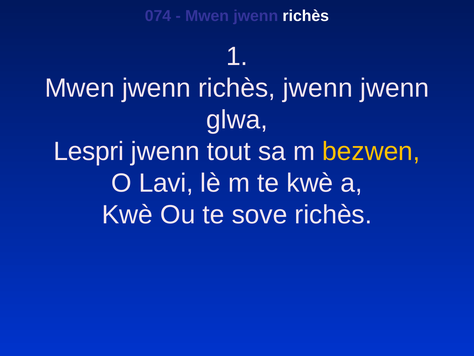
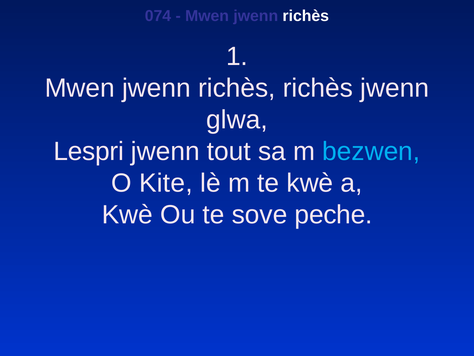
richès jwenn: jwenn -> richès (318, 88)
bezwen colour: yellow -> light blue (371, 151)
Lavi: Lavi -> Kite (166, 183)
sove richès: richès -> peche (333, 214)
